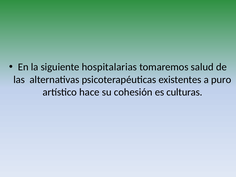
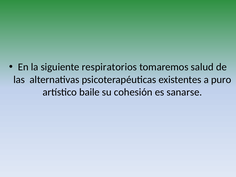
hospitalarias: hospitalarias -> respiratorios (109, 67)
hace: hace -> baile (89, 92)
culturas: culturas -> sanarse (184, 92)
